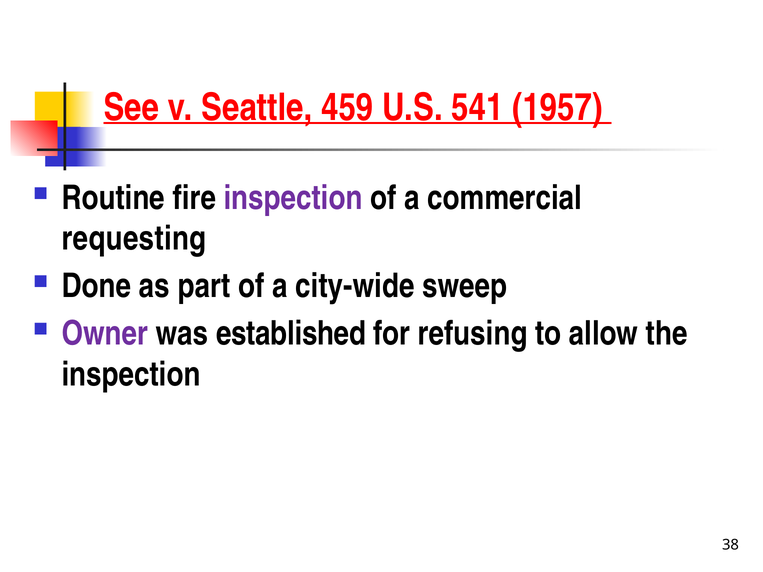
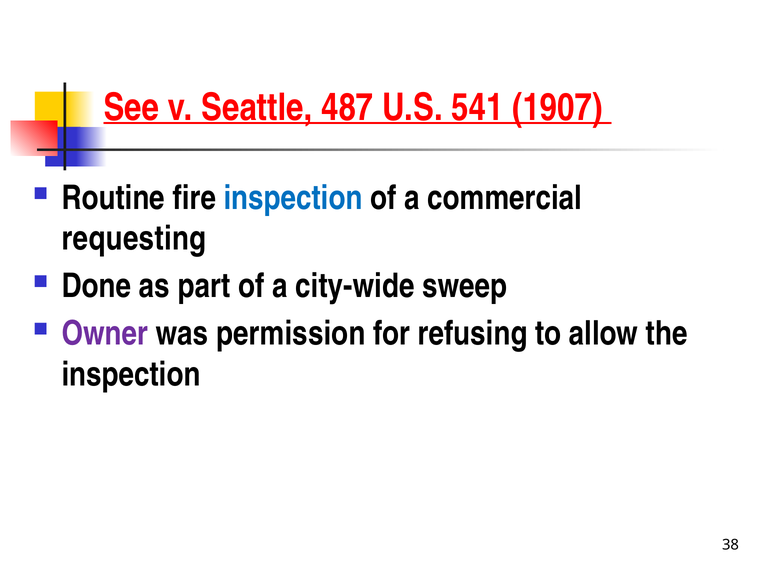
459: 459 -> 487 (347, 108)
1957: 1957 -> 1907 (557, 108)
inspection colour: purple -> blue (293, 198)
established: established -> permission (291, 334)
